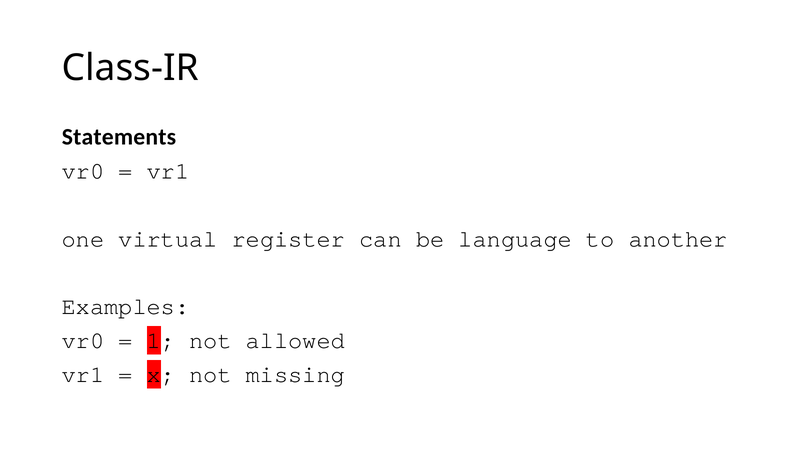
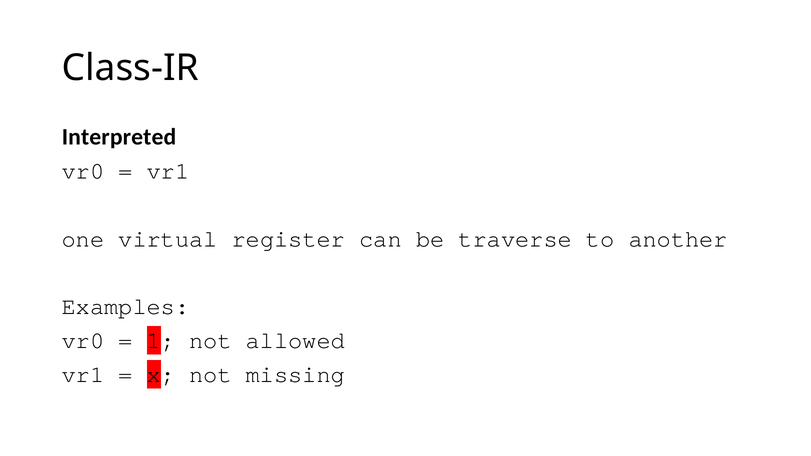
Statements: Statements -> Interpreted (119, 137)
language: language -> traverse (515, 239)
